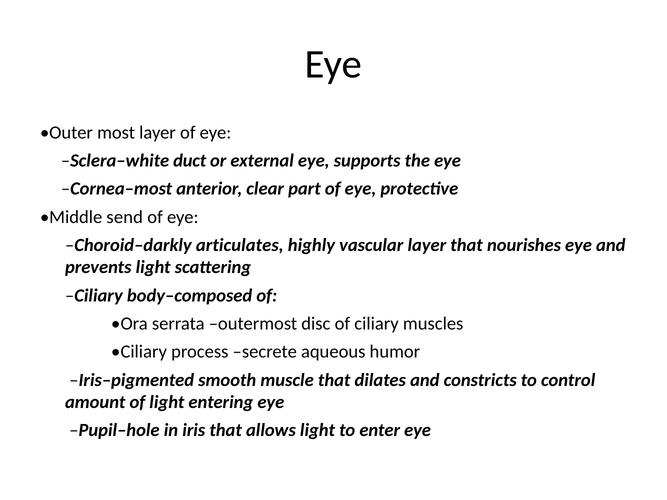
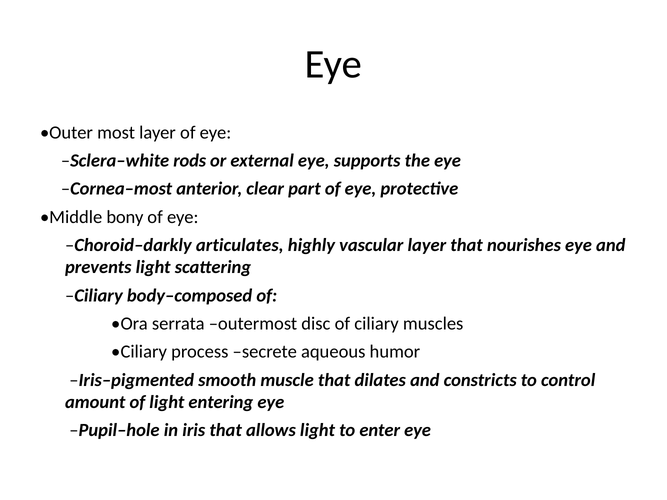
duct: duct -> rods (190, 161)
send: send -> bony (125, 217)
